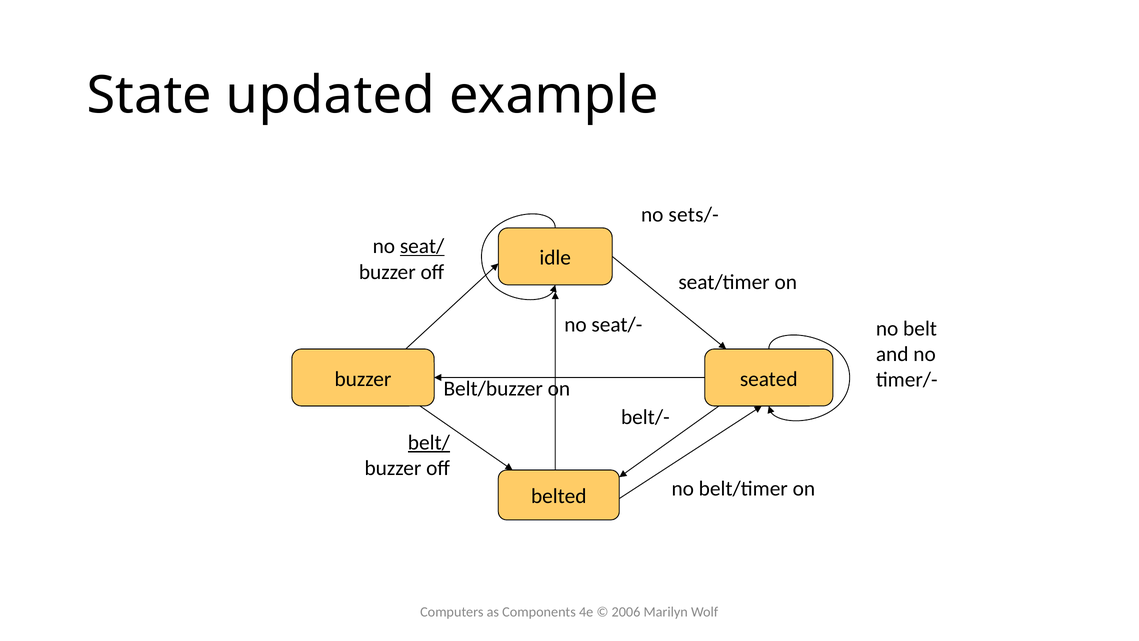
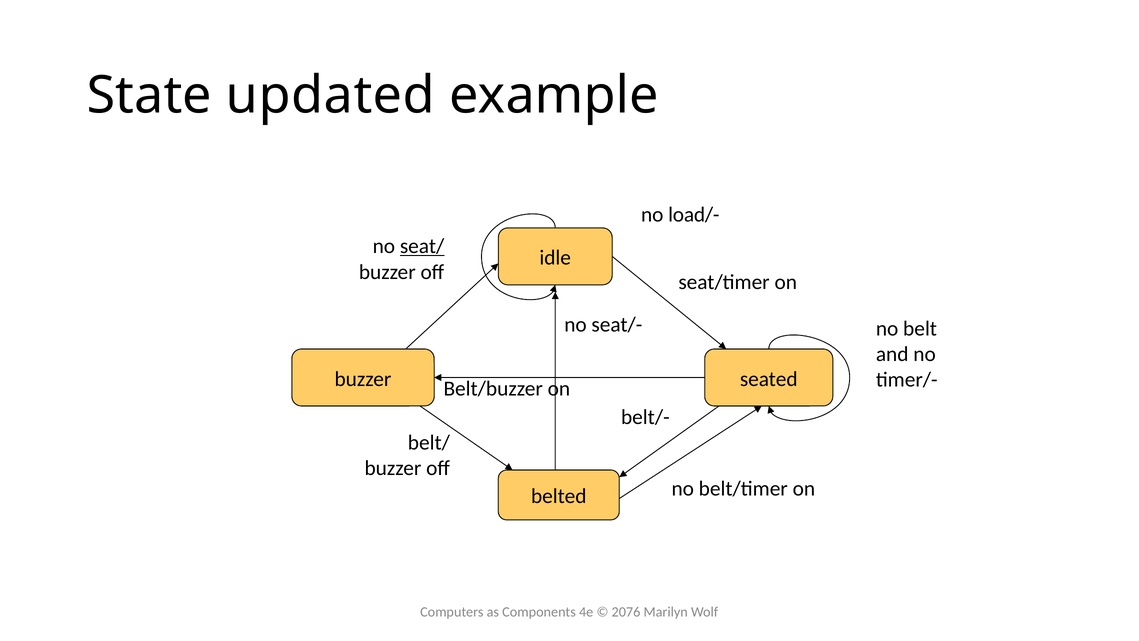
sets/-: sets/- -> load/- (694, 215)
belt/ underline: present -> none (429, 442)
2006: 2006 -> 2076 (626, 612)
